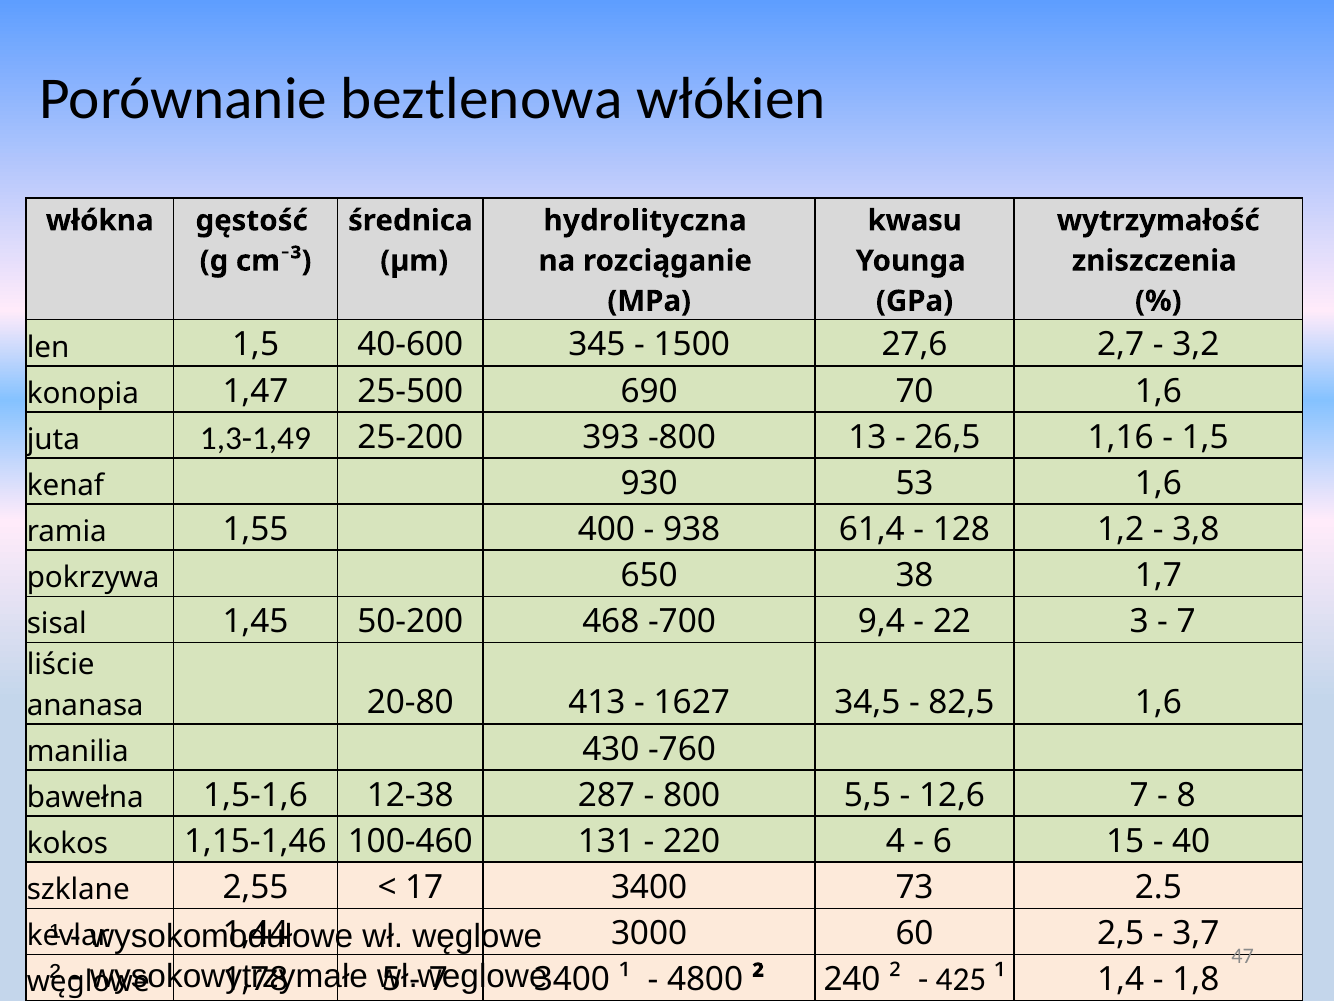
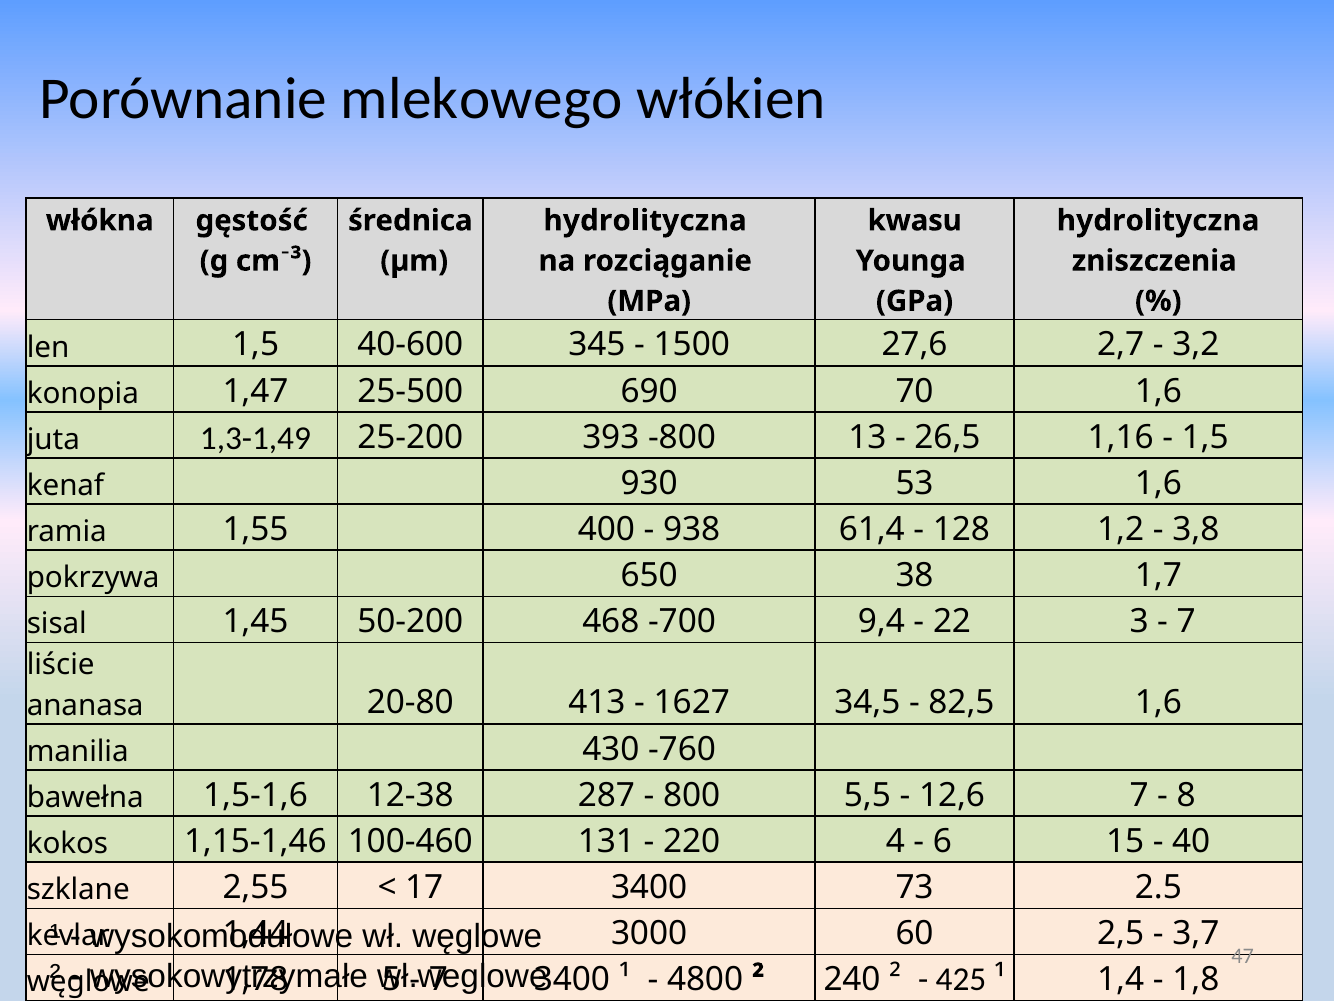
beztlenowa: beztlenowa -> mlekowego (482, 99)
wytrzymałość: wytrzymałość -> hydrolityczna (1158, 221)
